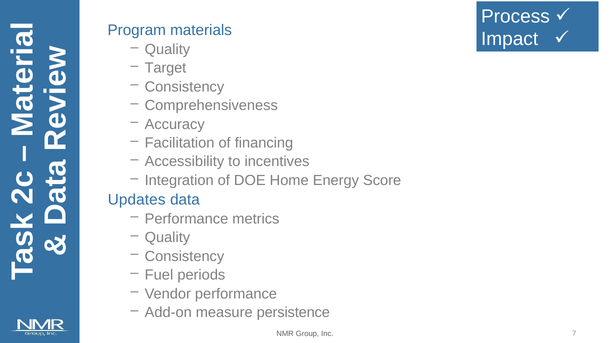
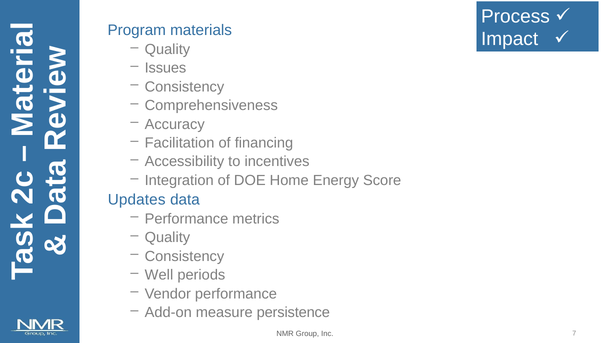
Target: Target -> Issues (165, 68)
Fuel: Fuel -> Well (159, 275)
